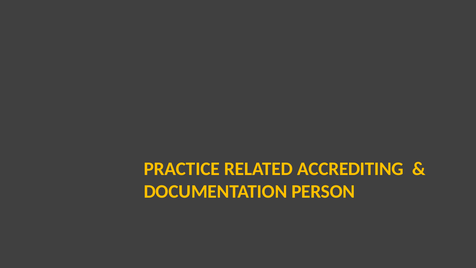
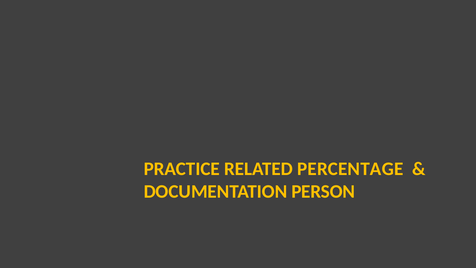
ACCREDITING: ACCREDITING -> PERCENTAGE (350, 169)
